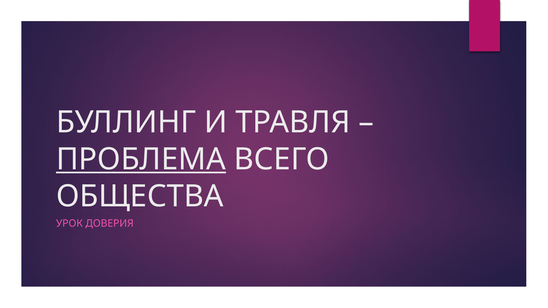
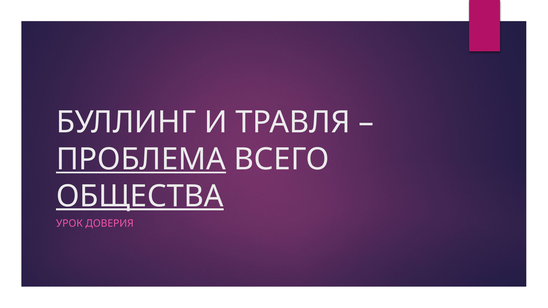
ОБЩЕСТВА underline: none -> present (140, 196)
